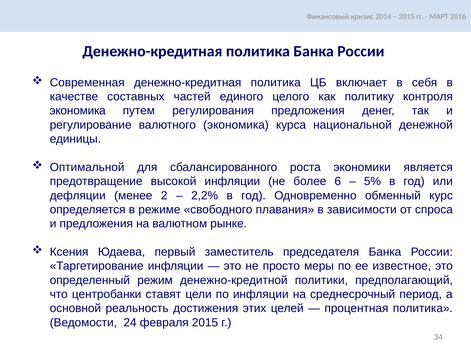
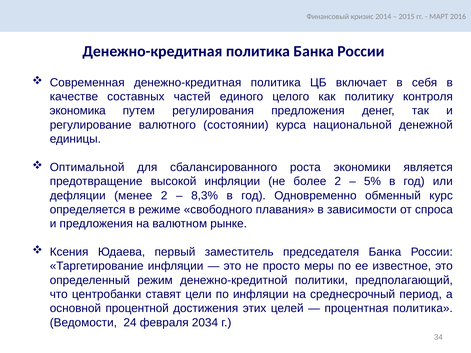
валютного экономика: экономика -> состоянии (236, 125)
более 6: 6 -> 2 (338, 181)
2,2%: 2,2% -> 8,3% (205, 196)
реальность: реальность -> процентной (137, 309)
февраля 2015: 2015 -> 2034 (205, 323)
